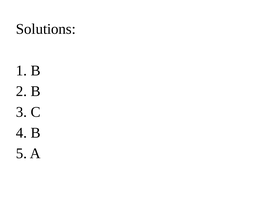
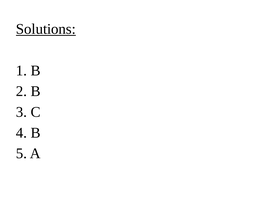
Solutions underline: none -> present (46, 29)
